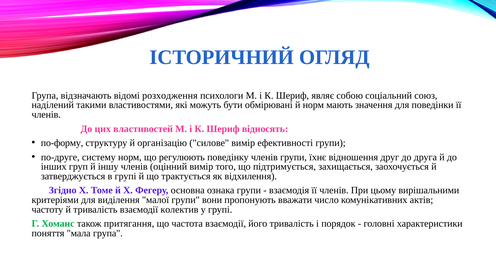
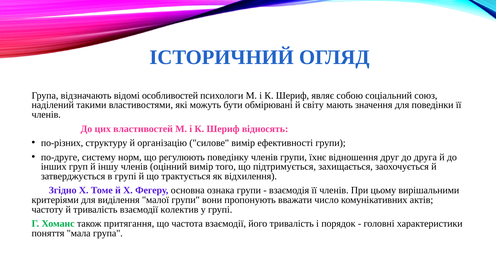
розходження: розходження -> особливостей (170, 96)
й норм: норм -> світу (313, 105)
по-форму: по-форму -> по-різних (62, 143)
